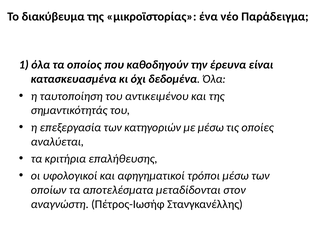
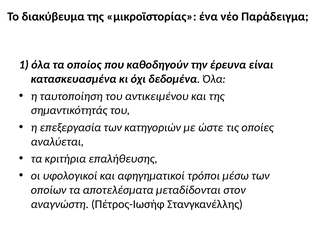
με μέσω: μέσω -> ώστε (211, 127)
